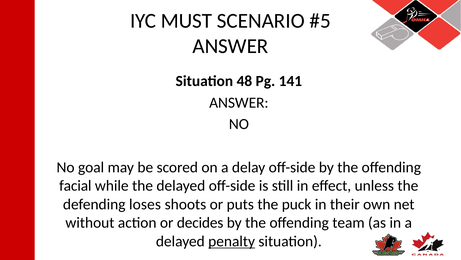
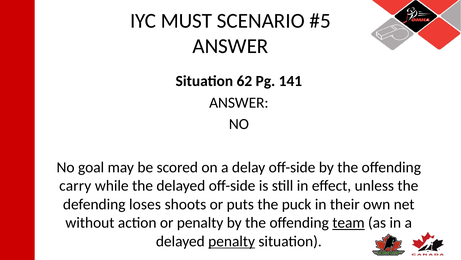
48: 48 -> 62 (244, 81)
facial: facial -> carry (75, 185)
or decides: decides -> penalty (200, 222)
team underline: none -> present (348, 222)
